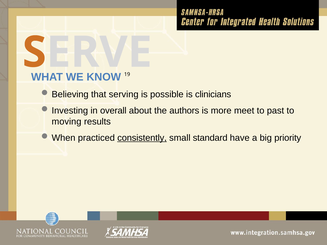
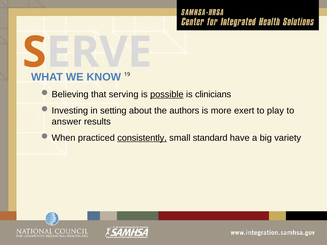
possible underline: none -> present (167, 94)
overall: overall -> setting (113, 111)
meet: meet -> exert (244, 111)
past: past -> play (275, 111)
moving: moving -> answer (67, 122)
priority: priority -> variety (288, 138)
